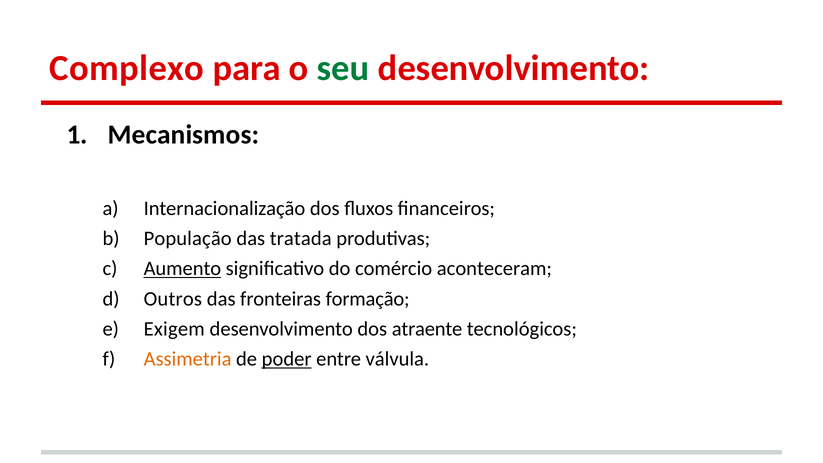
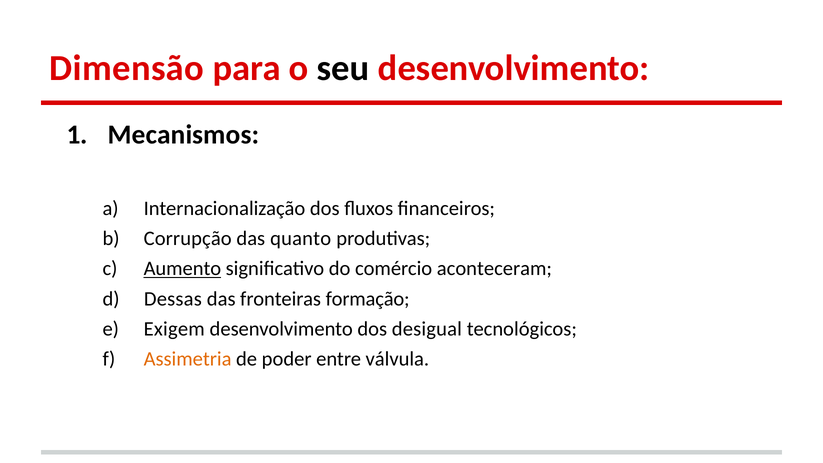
Complexo: Complexo -> Dimensão (127, 68)
seu colour: green -> black (343, 68)
População: População -> Corrupção (188, 238)
tratada: tratada -> quanto (301, 238)
Outros: Outros -> Dessas (173, 299)
atraente: atraente -> desigual (427, 329)
poder underline: present -> none (287, 359)
